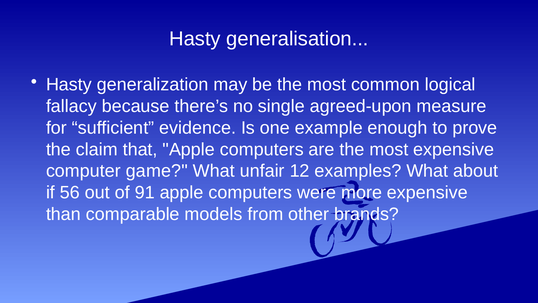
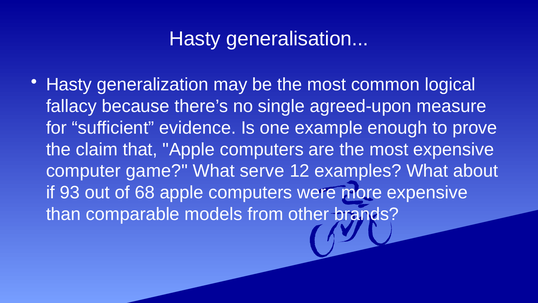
unfair: unfair -> serve (262, 171)
56: 56 -> 93 (70, 192)
91: 91 -> 68 (145, 192)
